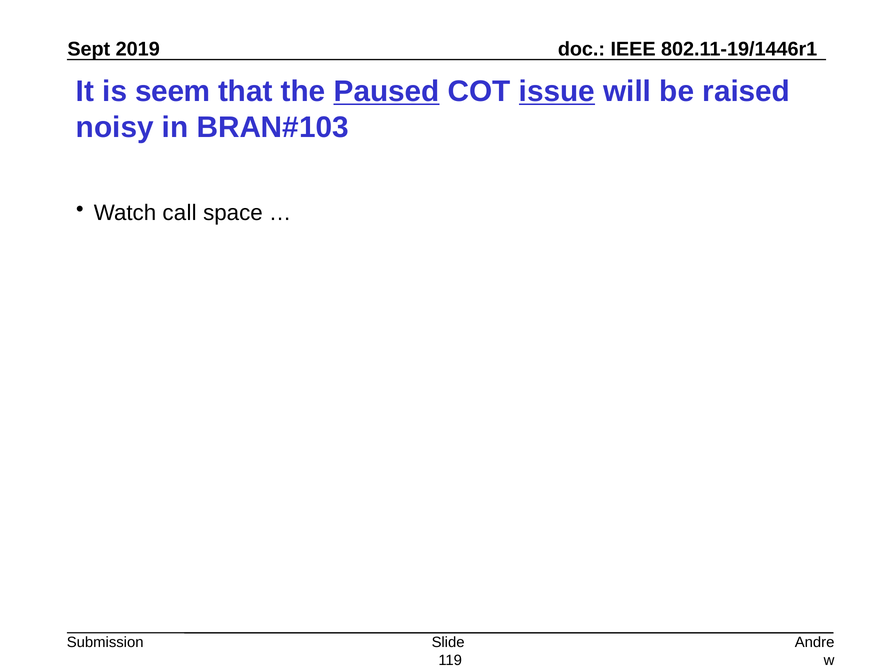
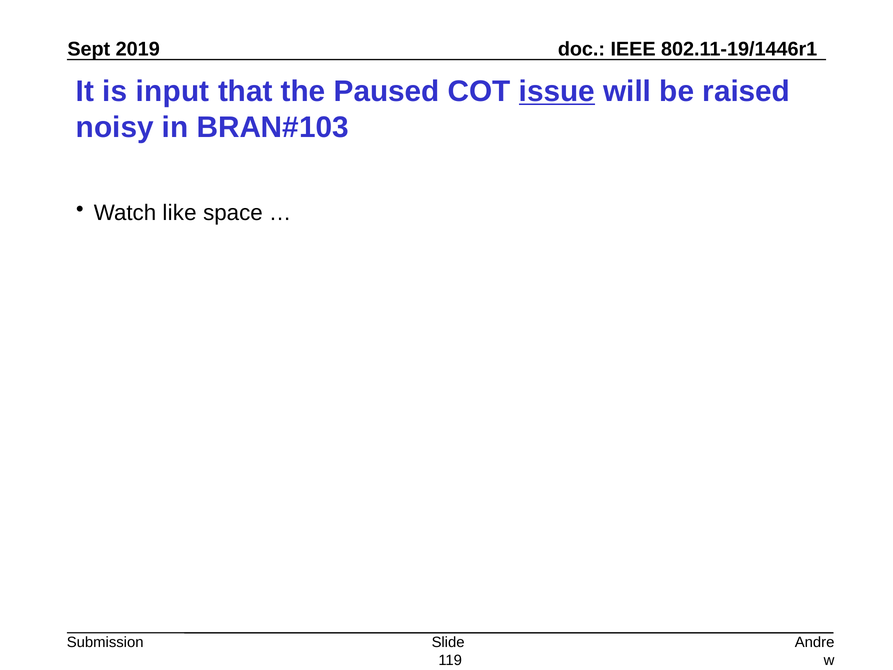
seem: seem -> input (172, 91)
Paused underline: present -> none (387, 91)
call: call -> like (180, 213)
